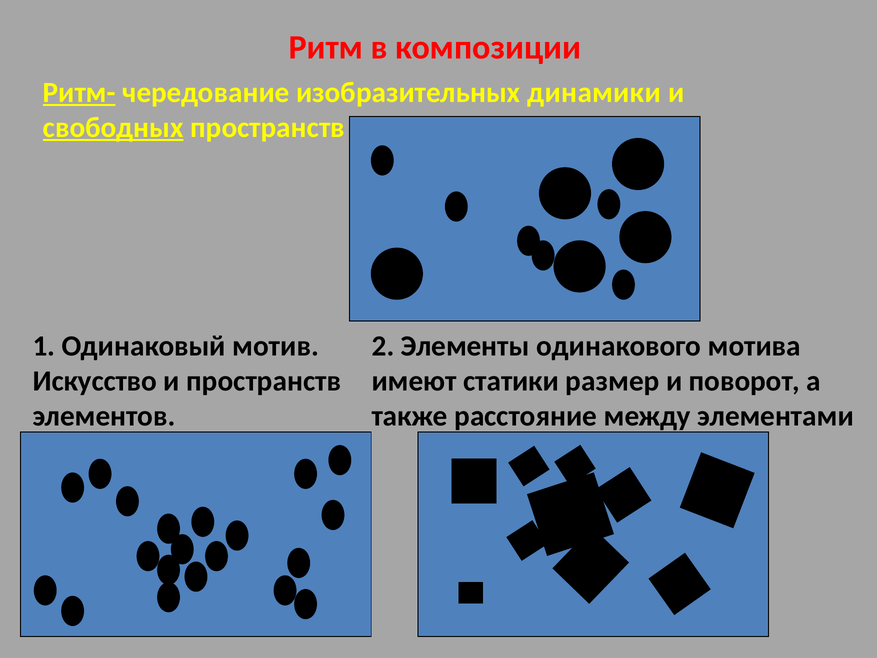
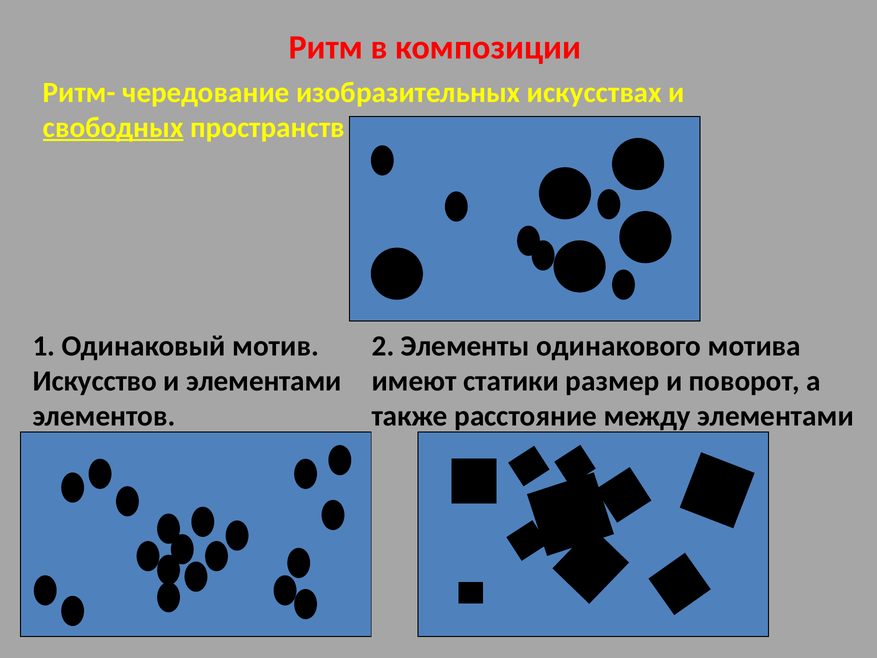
Ритм- underline: present -> none (79, 92)
динамики: динамики -> искусствах (594, 92)
и пространств: пространств -> элементами (264, 381)
